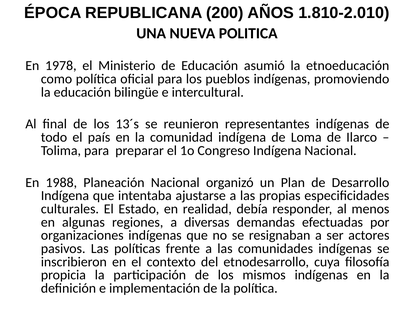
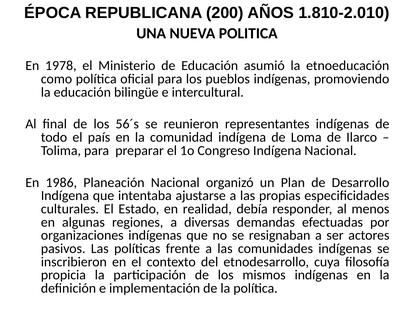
13´s: 13´s -> 56´s (127, 124)
1988: 1988 -> 1986 (61, 183)
